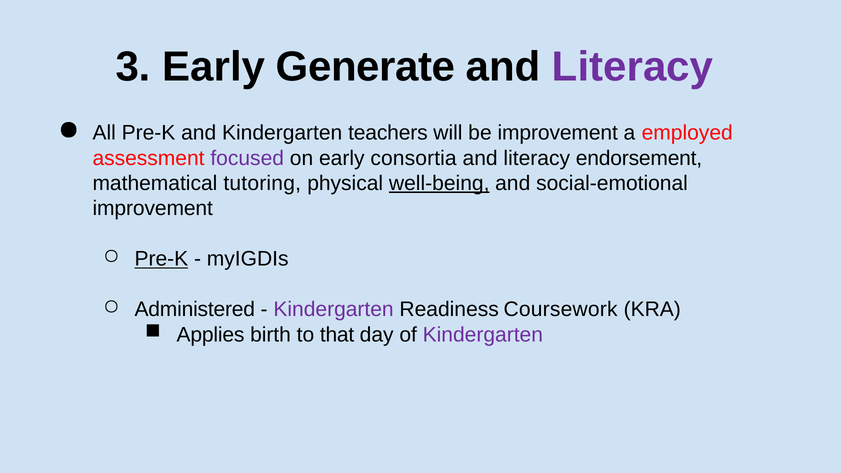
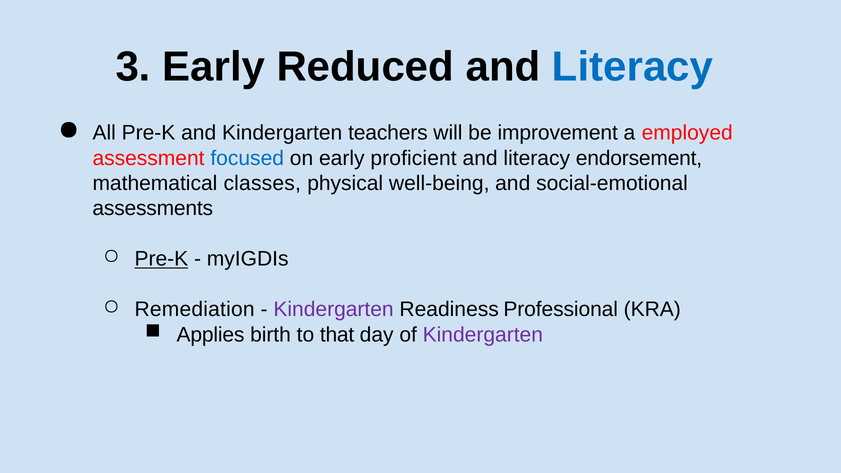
Generate: Generate -> Reduced (365, 67)
Literacy colour: purple -> blue (633, 67)
focused colour: purple -> blue (247, 158)
consortia: consortia -> proficient (414, 158)
tutoring: tutoring -> classes (262, 183)
well-being underline: present -> none (439, 183)
improvement: improvement -> assessments (153, 209)
Administered: Administered -> Remediation (195, 309)
Coursework: Coursework -> Professional (561, 309)
